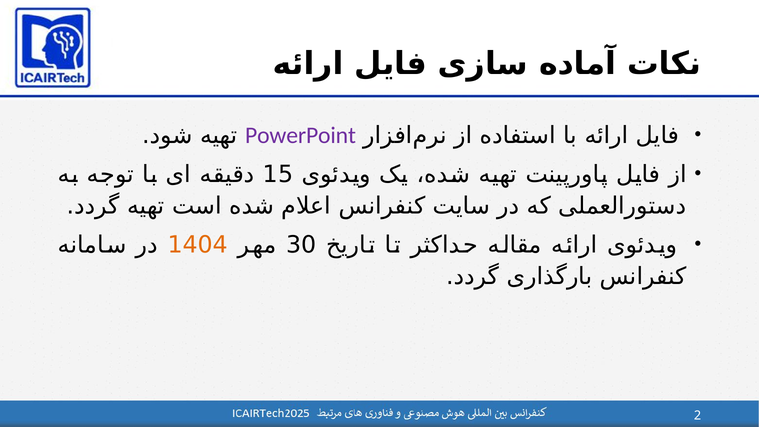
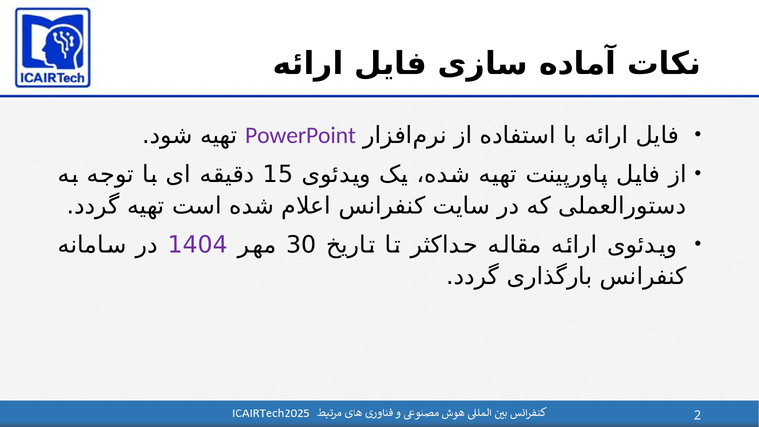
1404 colour: orange -> purple (198, 245)
